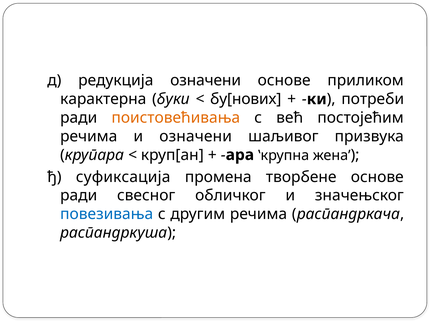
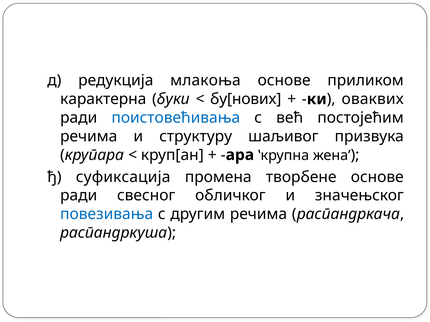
редукција означени: означени -> млакоња (205, 81)
потреби: потреби -> оваквих (373, 99)
поистовећивања colour: orange -> blue (176, 118)
и означени: означени -> структуру (196, 137)
